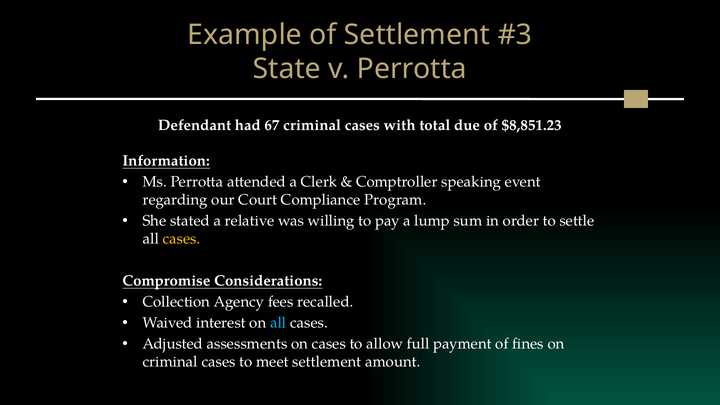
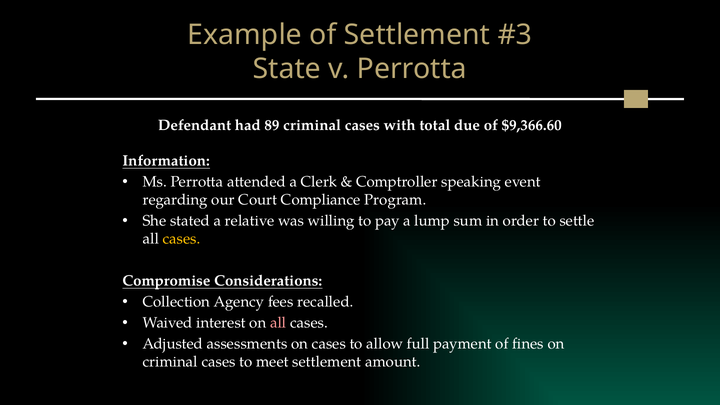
67: 67 -> 89 (272, 125)
$8,851.23: $8,851.23 -> $9,366.60 (532, 125)
all colour: light blue -> pink (278, 323)
